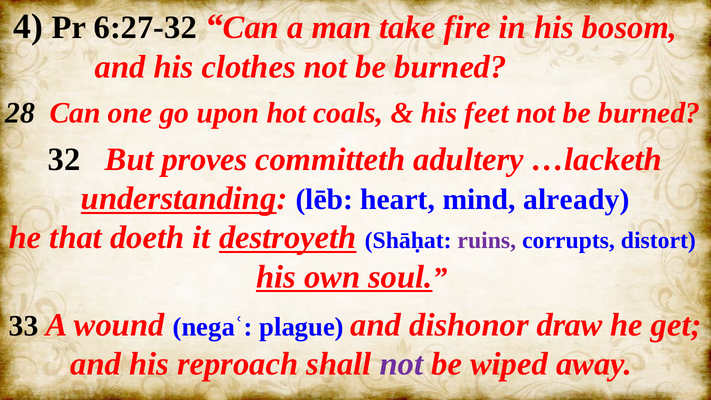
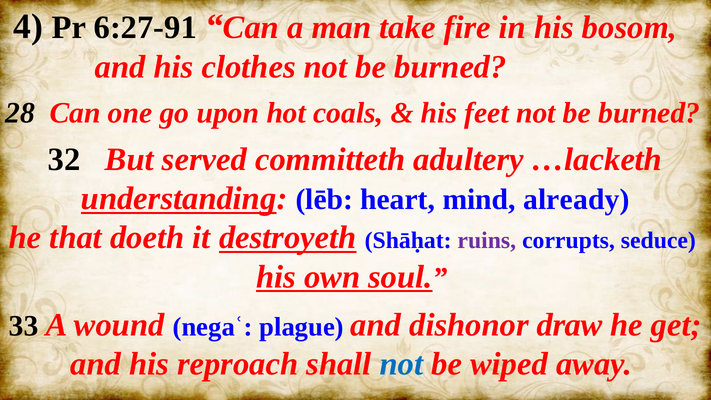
6:27-32: 6:27-32 -> 6:27-91 (145, 27)
proves: proves -> served (204, 159)
distort: distort -> seduce (658, 241)
not colour: purple -> blue (401, 364)
